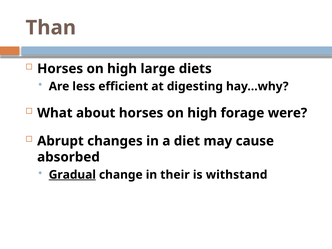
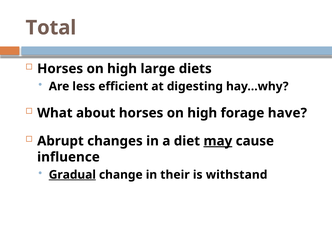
Than: Than -> Total (51, 28)
were: were -> have (287, 113)
may underline: none -> present (218, 141)
absorbed: absorbed -> influence (68, 157)
